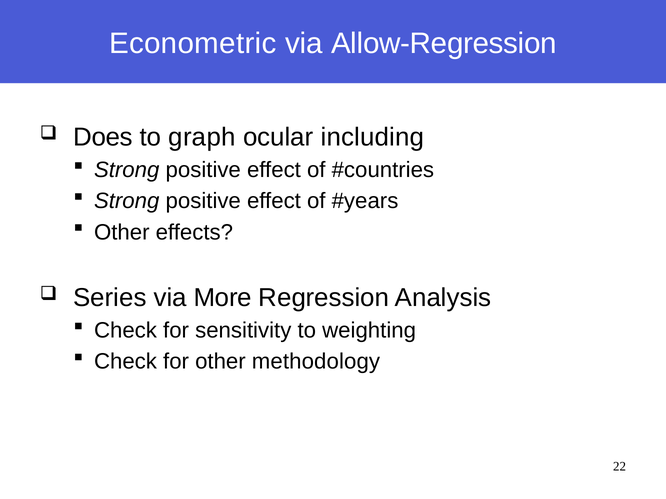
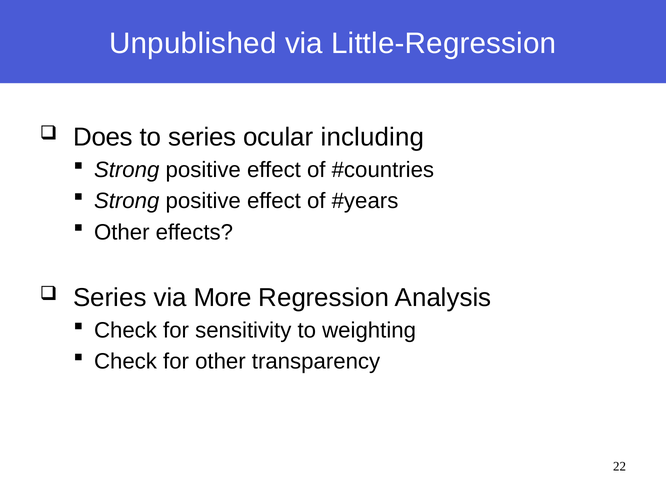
Econometric: Econometric -> Unpublished (193, 44)
Allow-Regression: Allow-Regression -> Little-Regression (444, 44)
to graph: graph -> series (202, 137)
methodology: methodology -> transparency (316, 362)
